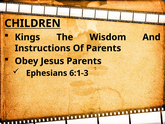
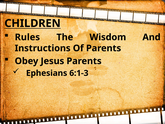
Kings: Kings -> Rules (27, 37)
